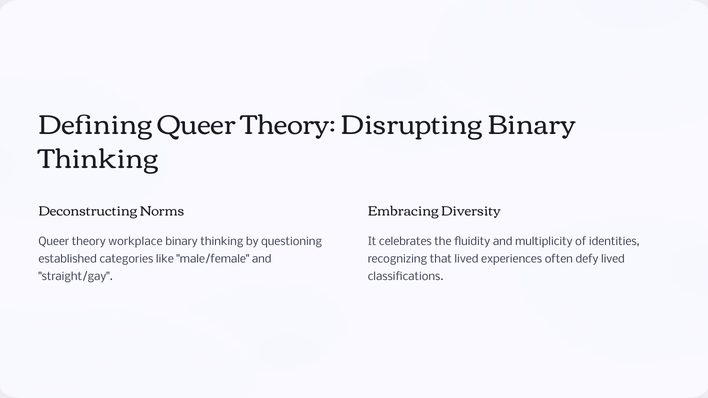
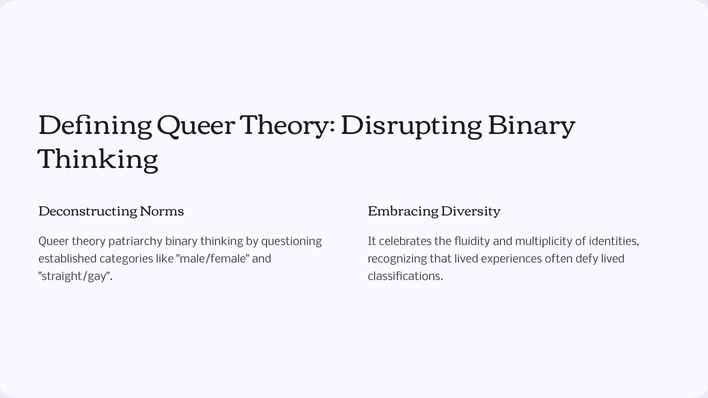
workplace: workplace -> patriarchy (136, 242)
